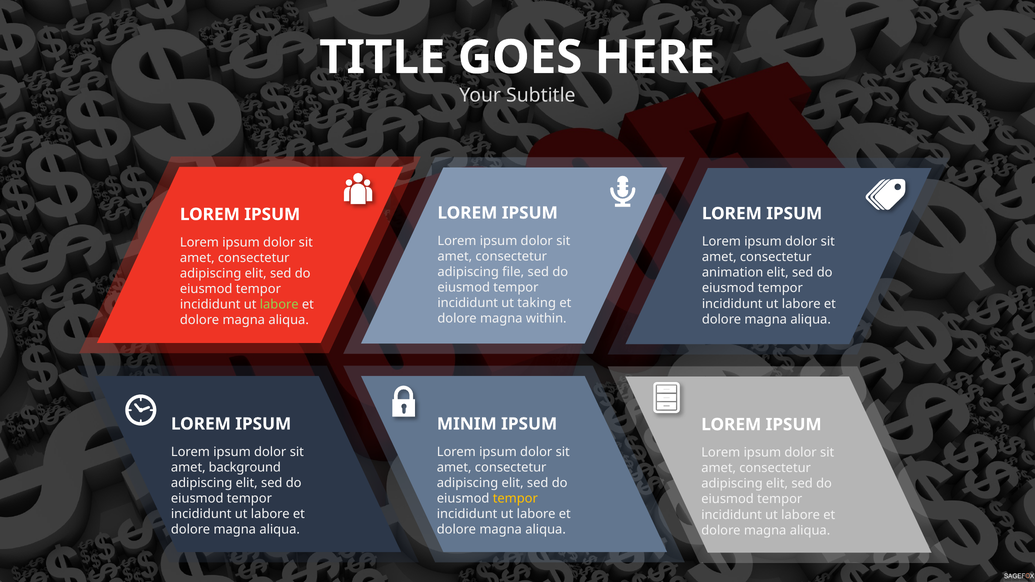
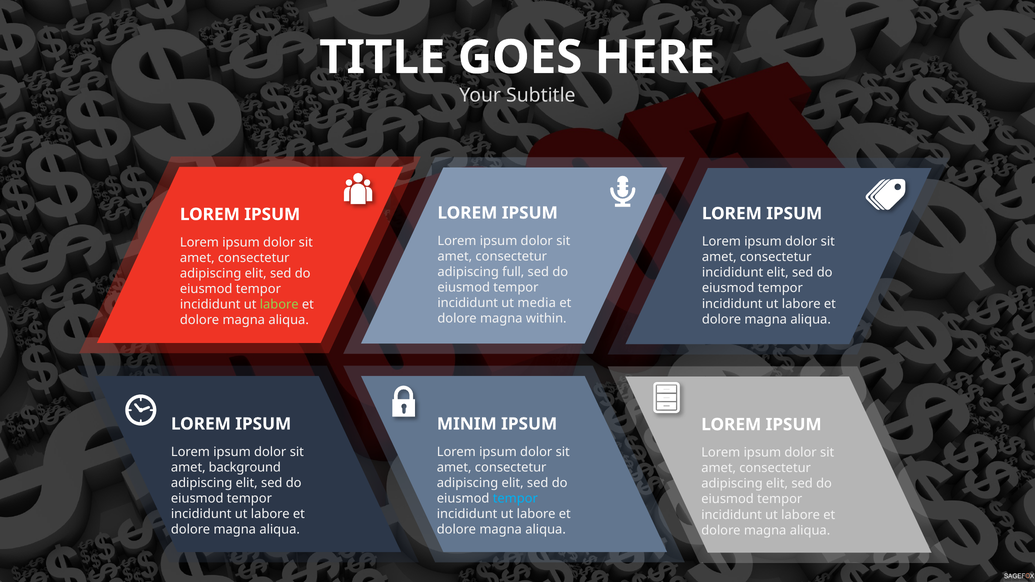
file: file -> full (513, 272)
animation: animation -> incididunt (733, 273)
taking: taking -> media (537, 303)
tempor colour: yellow -> light blue (515, 499)
